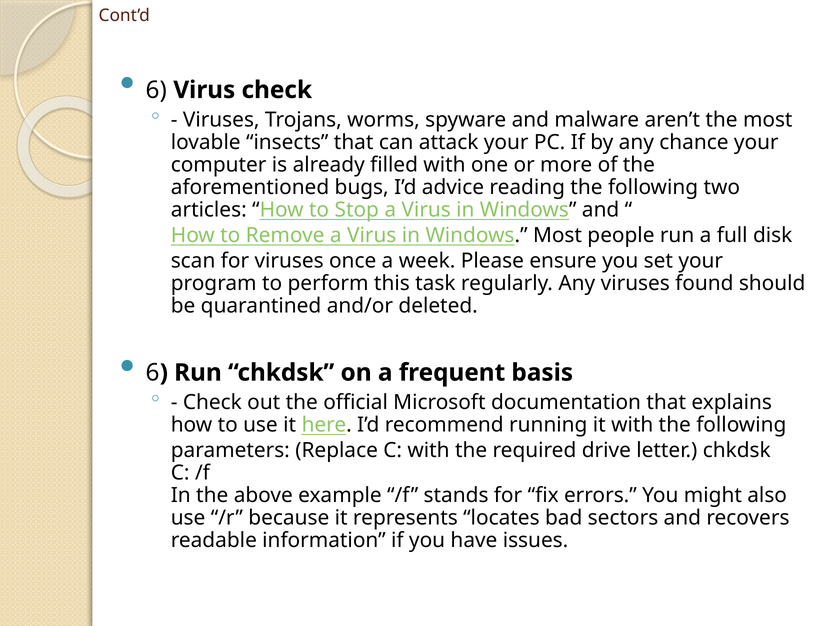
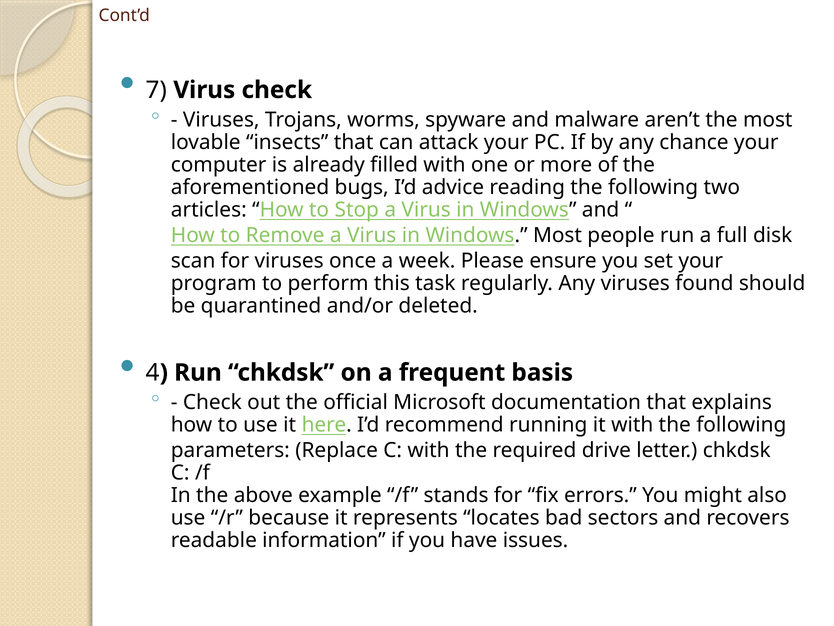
6: 6 -> 7 (156, 90)
6: 6 -> 4 (153, 372)
